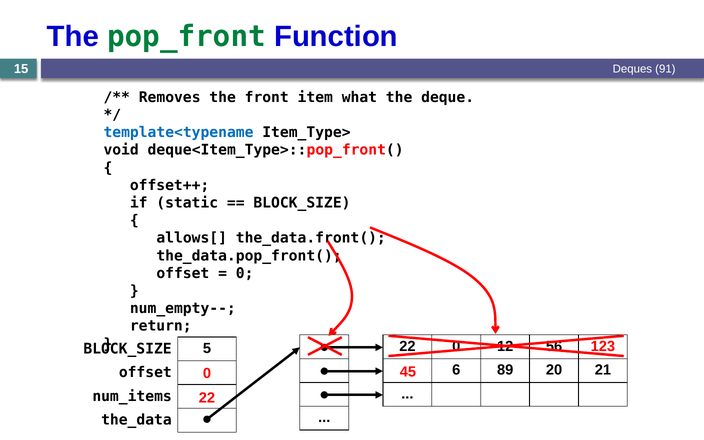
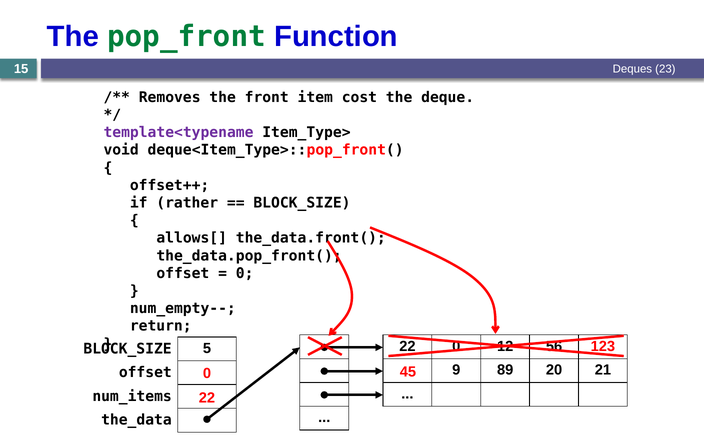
Deques 91: 91 -> 23 (665, 69)
what: what -> cost (359, 97)
template<typename colour: blue -> purple (179, 133)
static: static -> rather (187, 203)
6: 6 -> 9 (456, 370)
